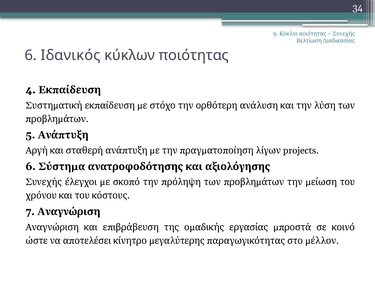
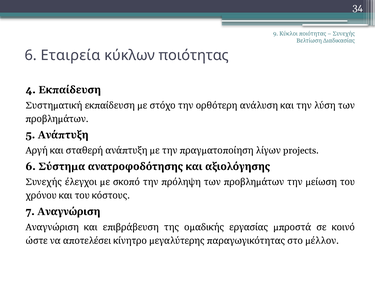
Ιδανικός: Ιδανικός -> Εταιρεία (71, 55)
